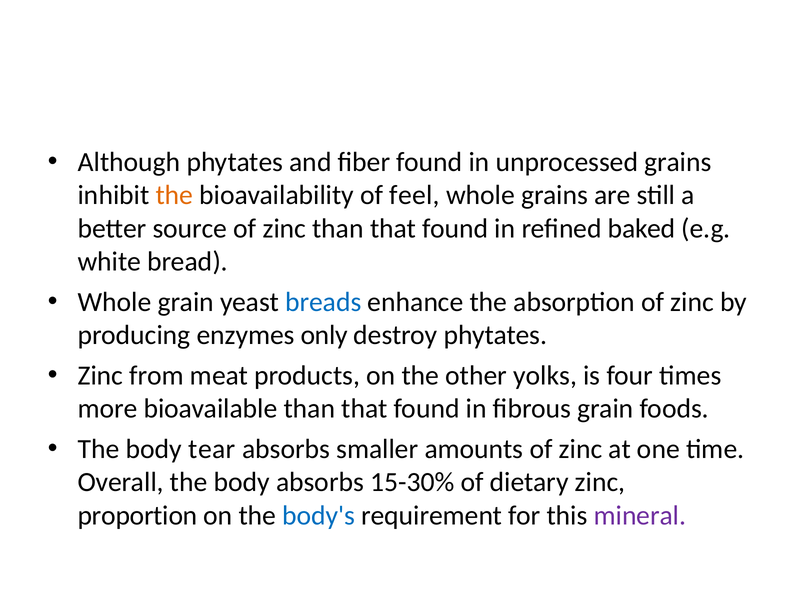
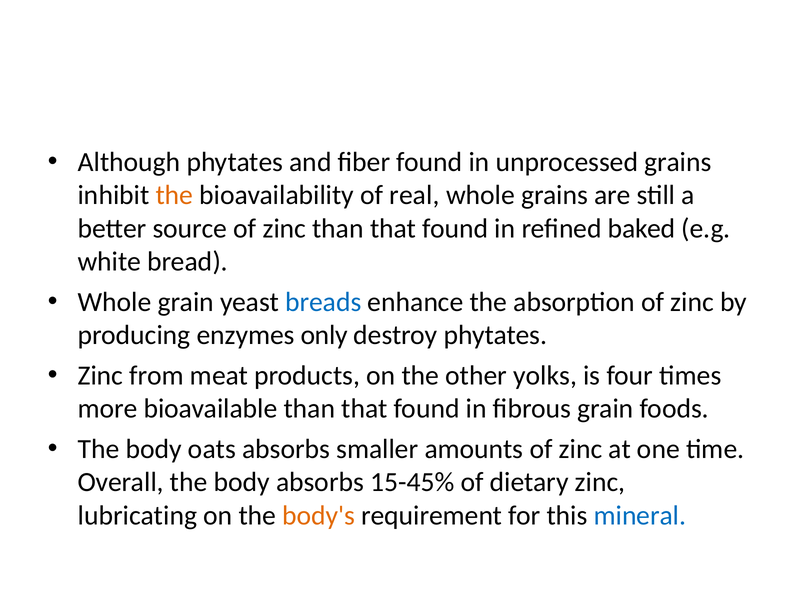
feel: feel -> real (415, 195)
tear: tear -> oats (212, 449)
15-30%: 15-30% -> 15-45% (412, 482)
proportion: proportion -> lubricating (137, 515)
body's colour: blue -> orange (319, 515)
mineral colour: purple -> blue (640, 515)
